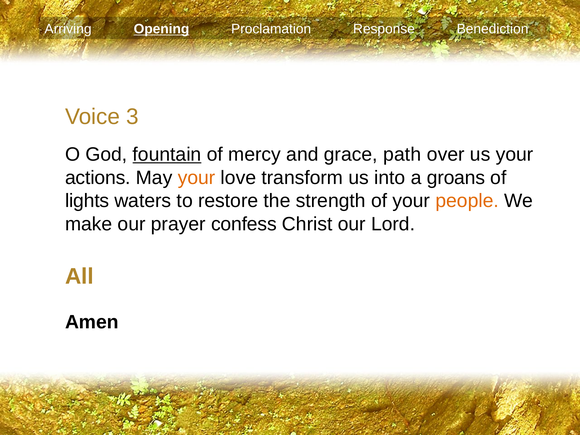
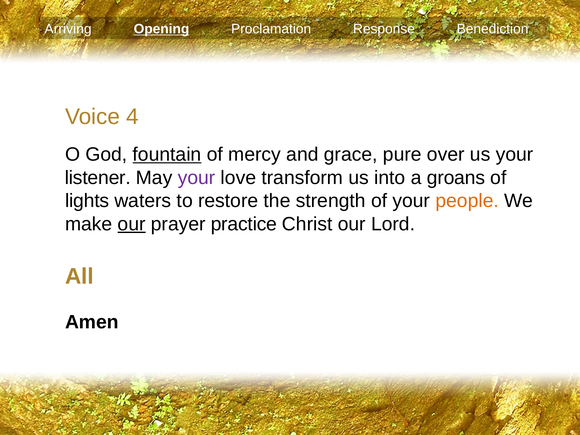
3: 3 -> 4 (133, 117)
path: path -> pure (402, 154)
actions: actions -> listener (98, 178)
your colour: orange -> purple (197, 178)
our underline: none -> present (132, 224)
confess: confess -> practice (244, 224)
